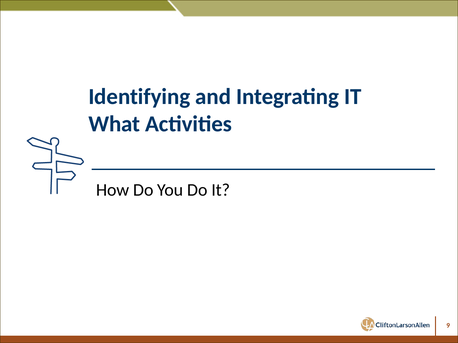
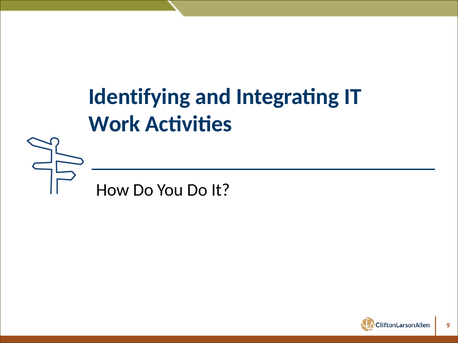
What: What -> Work (114, 124)
